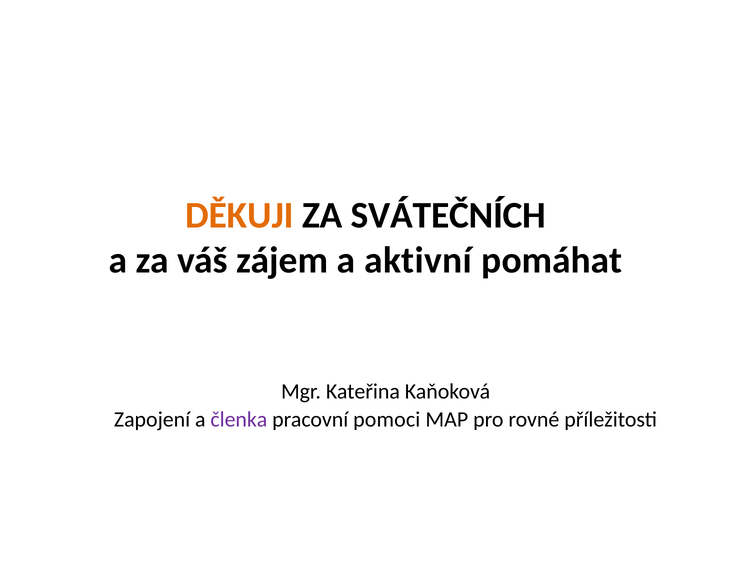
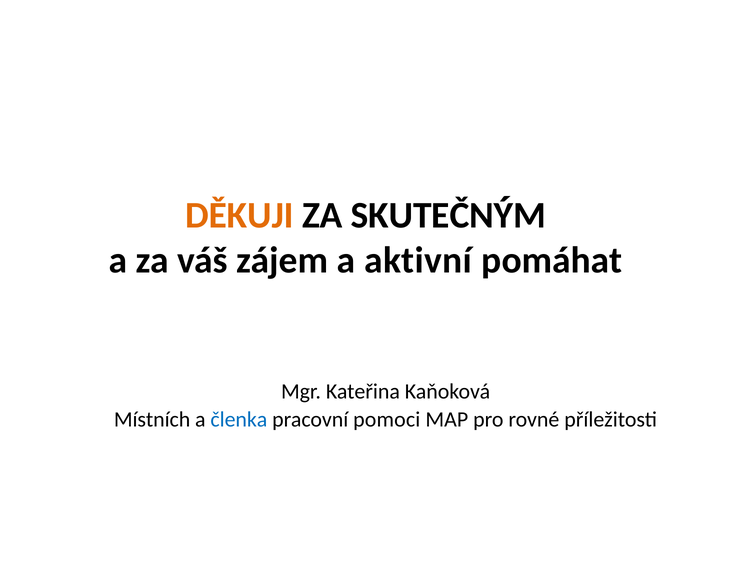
SVÁTEČNÍCH: SVÁTEČNÍCH -> SKUTEČNÝM (448, 215)
Zapojení: Zapojení -> Místních (152, 420)
členka colour: purple -> blue (239, 420)
